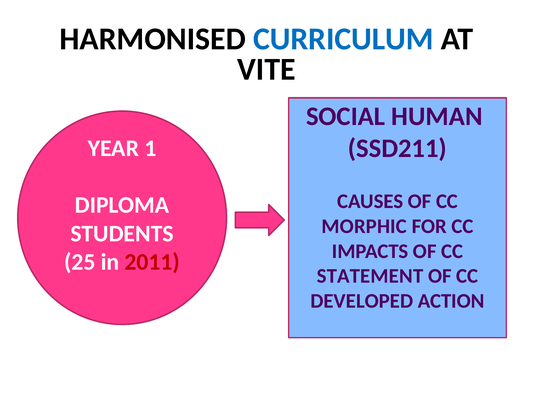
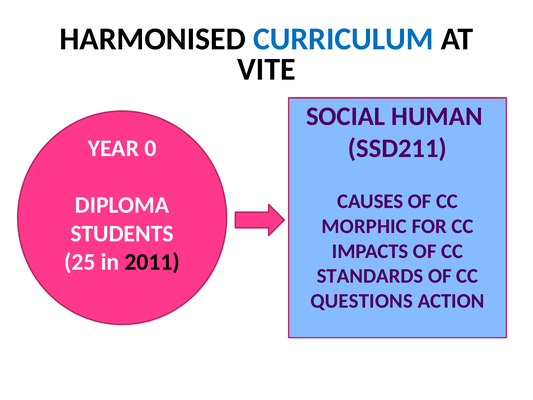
1: 1 -> 0 (150, 148)
2011 colour: red -> black (152, 262)
STATEMENT: STATEMENT -> STANDARDS (370, 276)
DEVELOPED: DEVELOPED -> QUESTIONS (362, 301)
